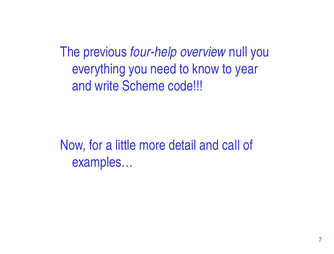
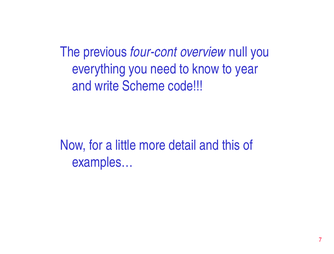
four-help: four-help -> four-cont (154, 52)
call: call -> this (231, 146)
